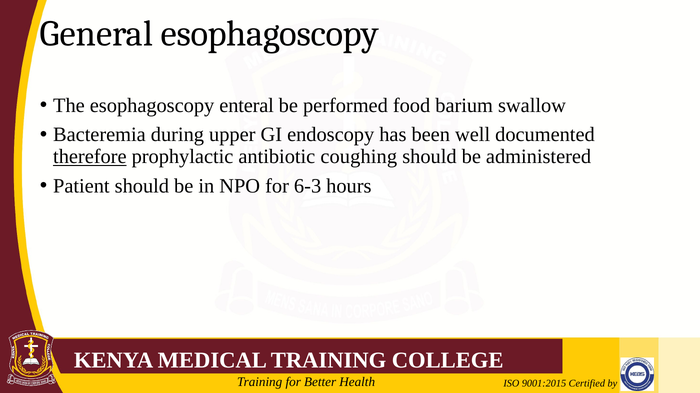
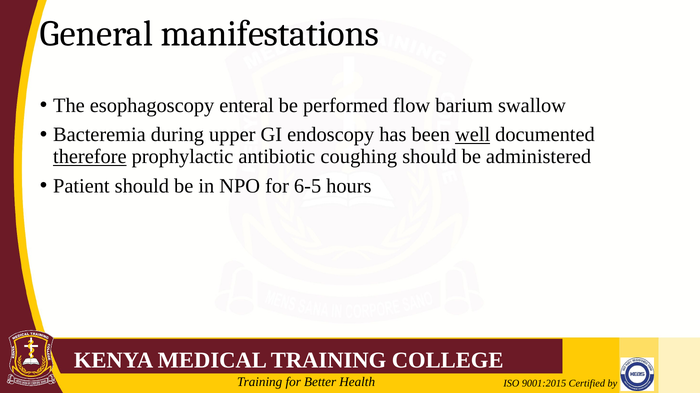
General esophagoscopy: esophagoscopy -> manifestations (270, 34)
food: food -> flow (412, 106)
well underline: none -> present (473, 135)
6-3: 6-3 -> 6-5 (308, 186)
